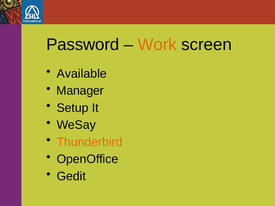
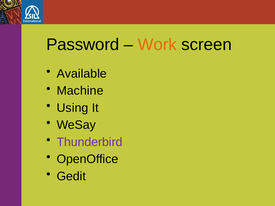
Manager: Manager -> Machine (80, 91)
Setup: Setup -> Using (73, 108)
Thunderbird colour: orange -> purple (90, 142)
